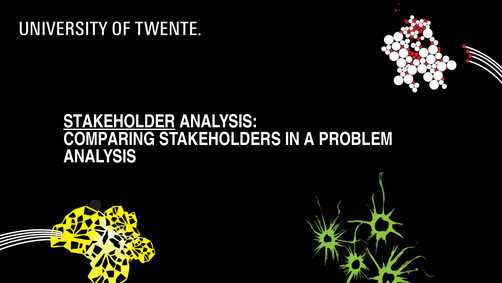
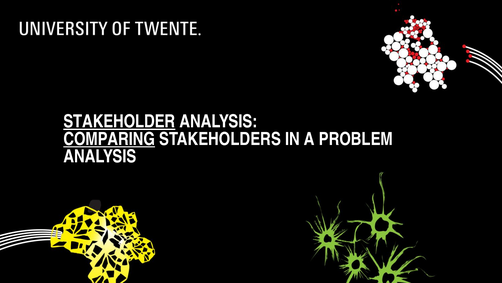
COMPARING underline: none -> present (109, 139)
